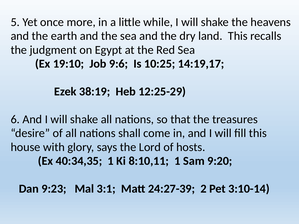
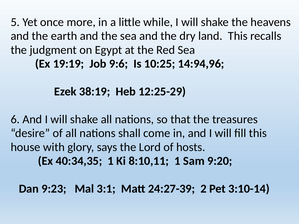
19:10: 19:10 -> 19:19 (69, 64)
14:19,17: 14:19,17 -> 14:94,96 (201, 64)
